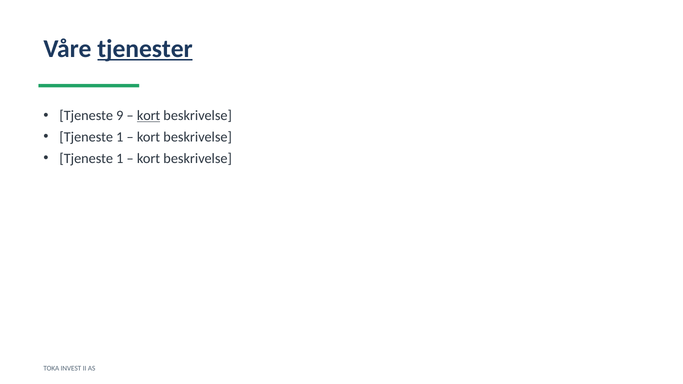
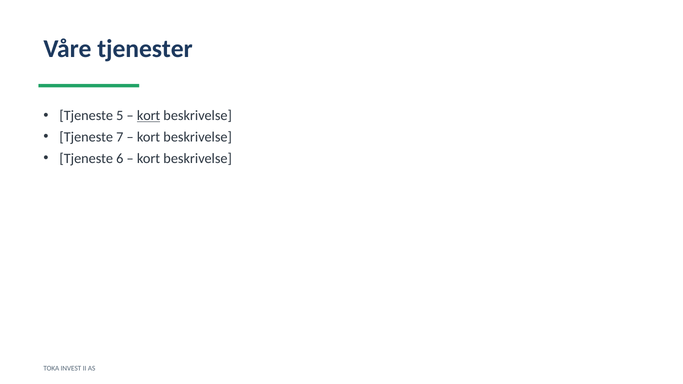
tjenester underline: present -> none (145, 49)
9: 9 -> 5 (120, 116)
1: 1 -> 7 (120, 137)
1: 1 -> 6 (120, 158)
